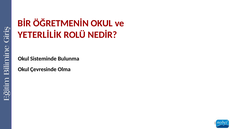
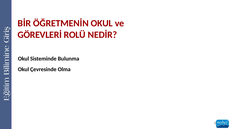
YETERLİLİK: YETERLİLİK -> GÖREVLERİ (40, 35)
